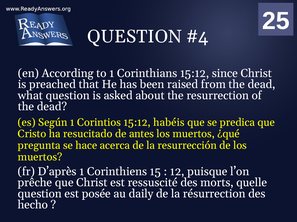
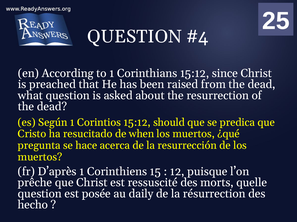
habéis: habéis -> should (169, 123)
antes: antes -> when (141, 134)
